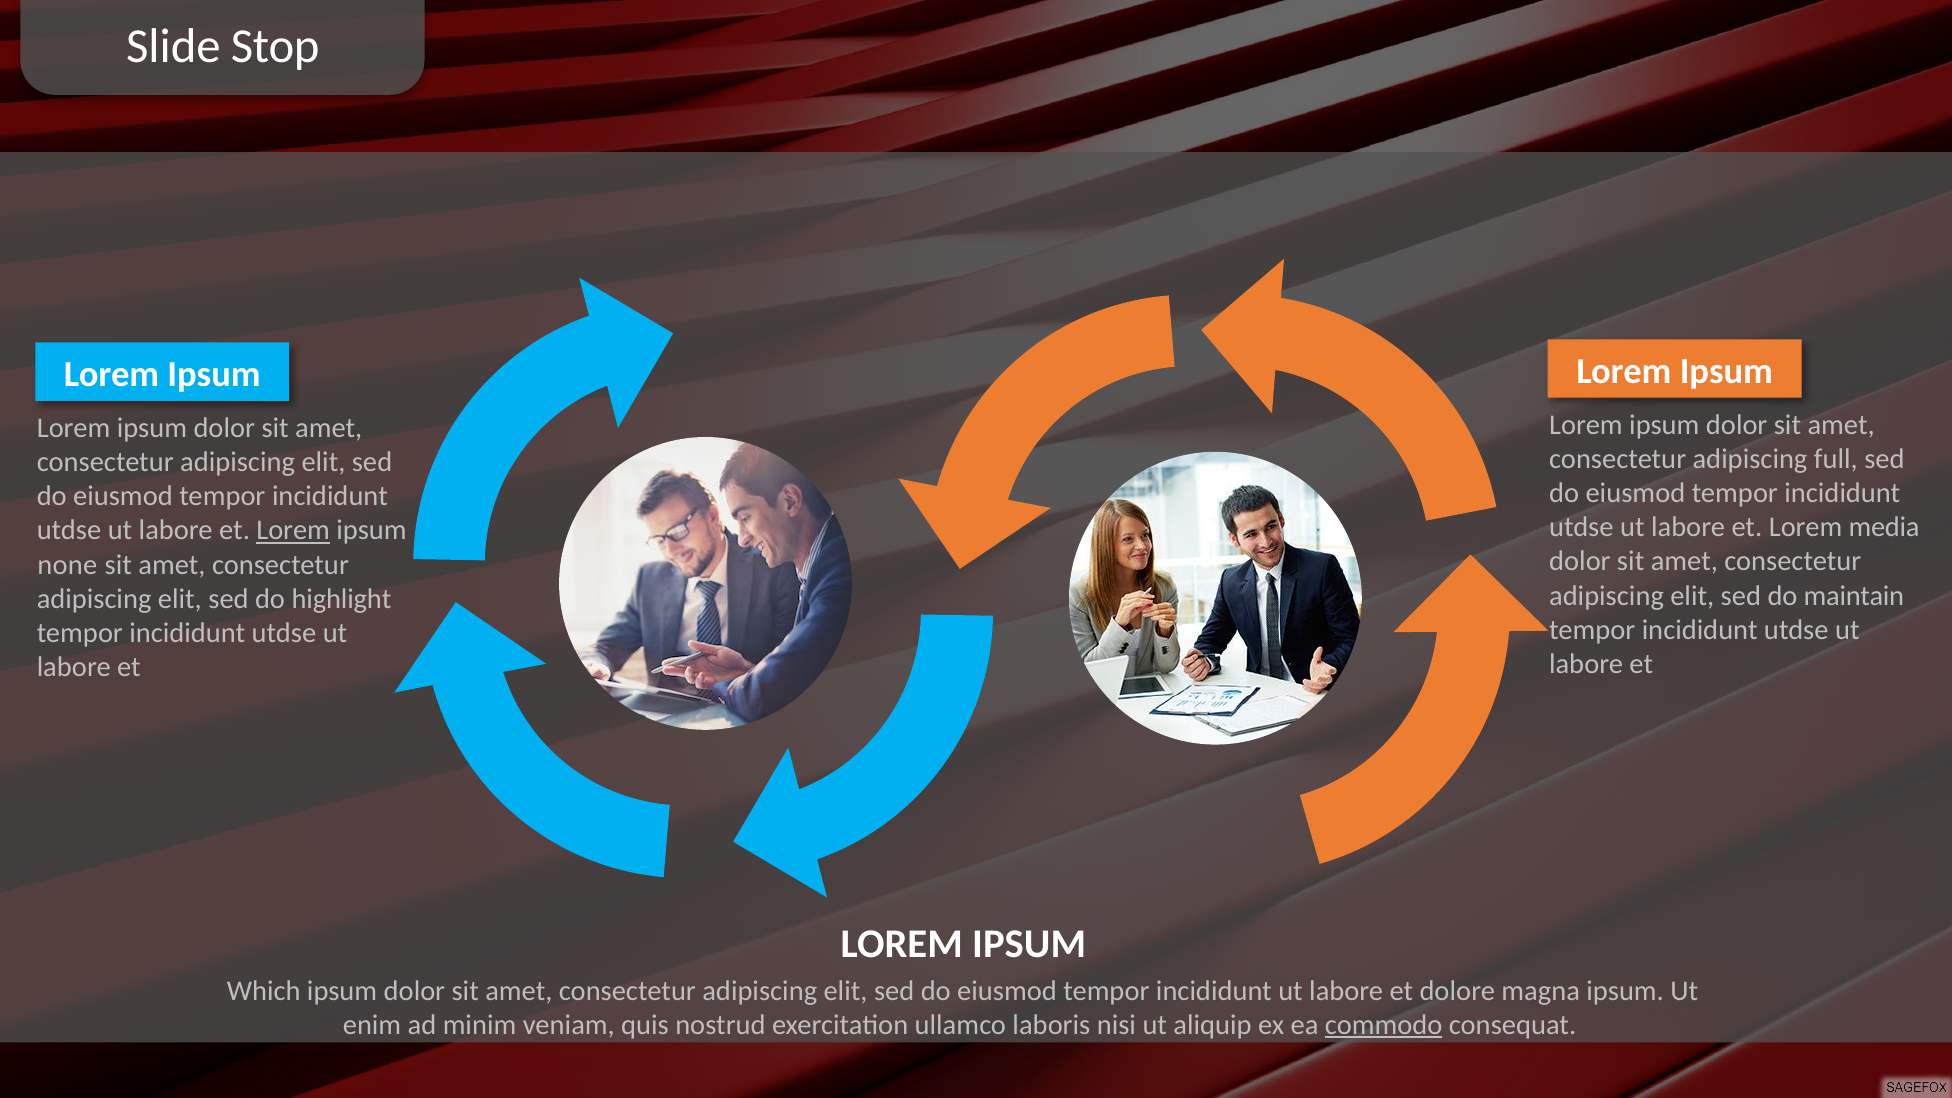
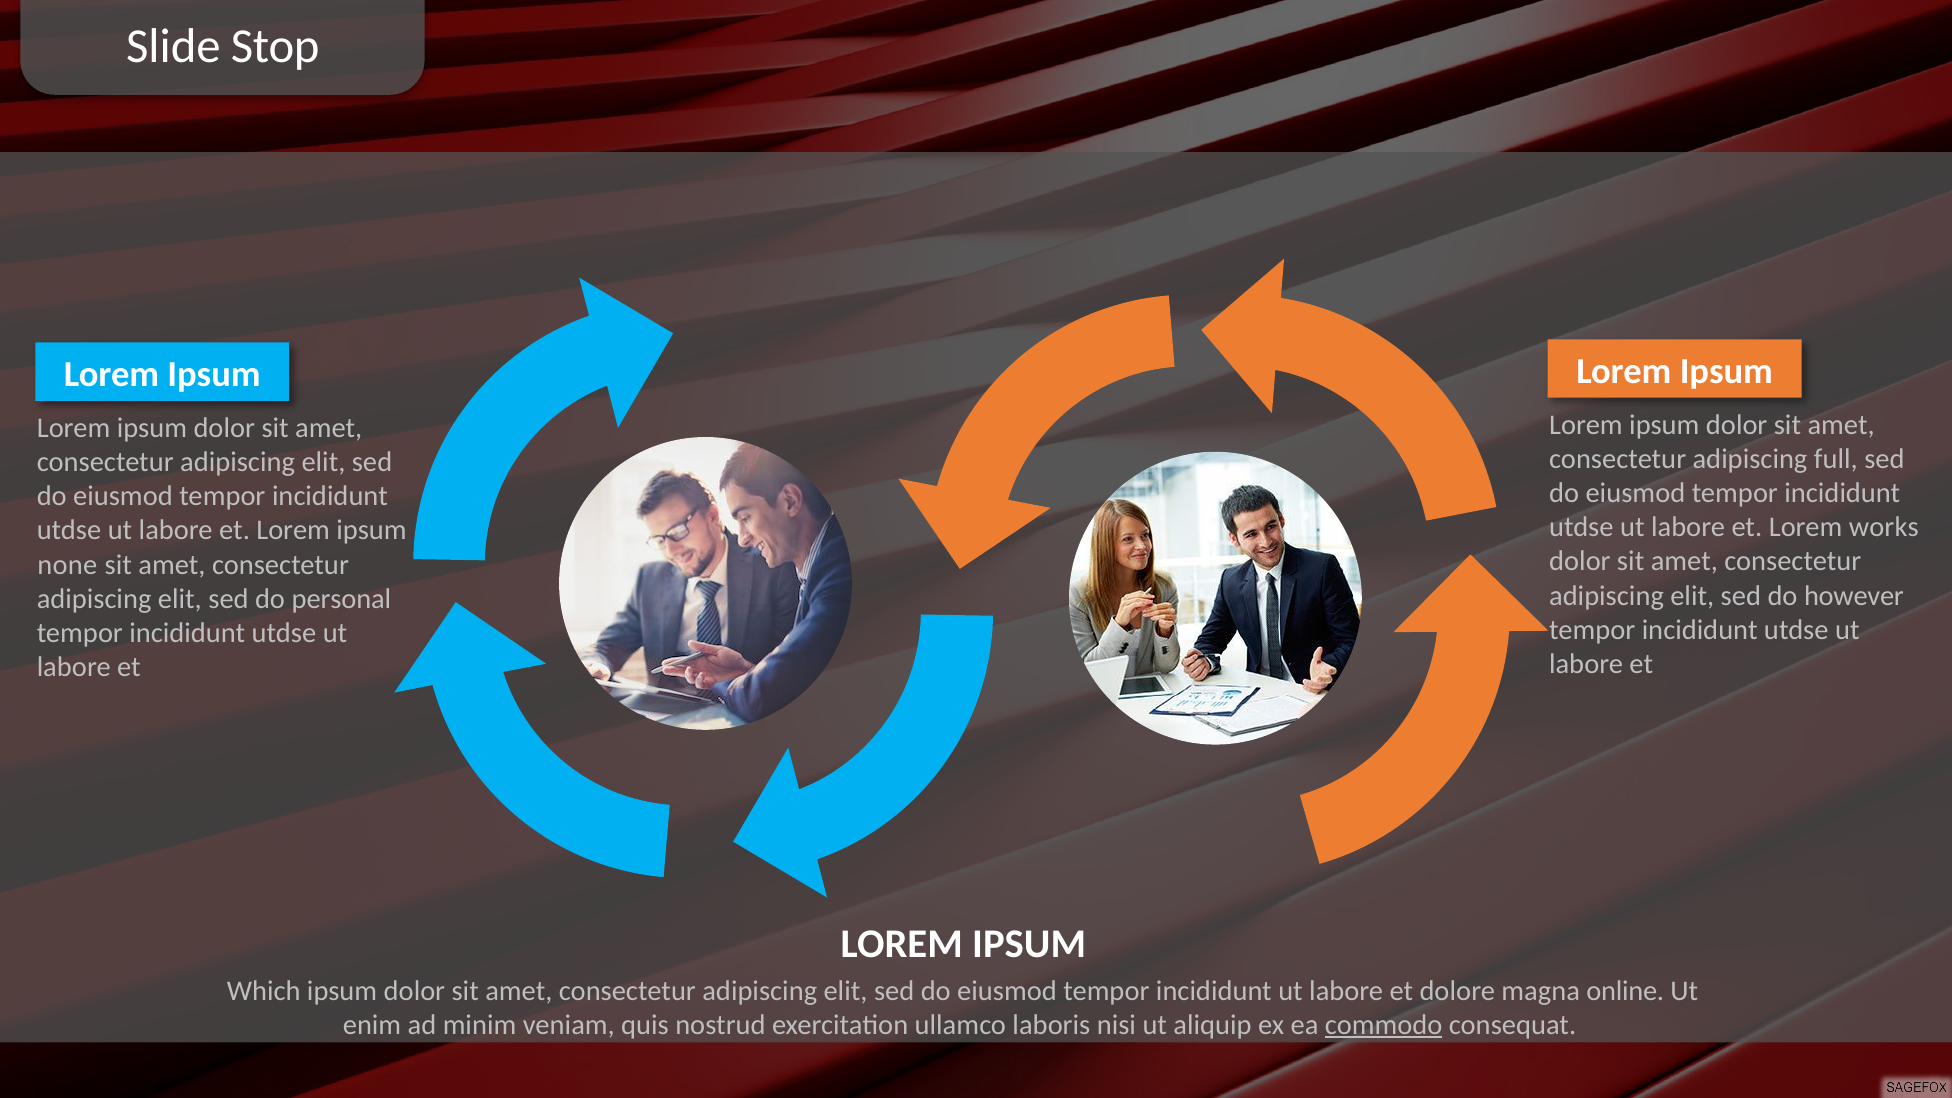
media: media -> works (1884, 527)
Lorem underline: present -> none (293, 531)
maintain: maintain -> however (1854, 596)
highlight: highlight -> personal (341, 599)
magna ipsum: ipsum -> online (1625, 991)
